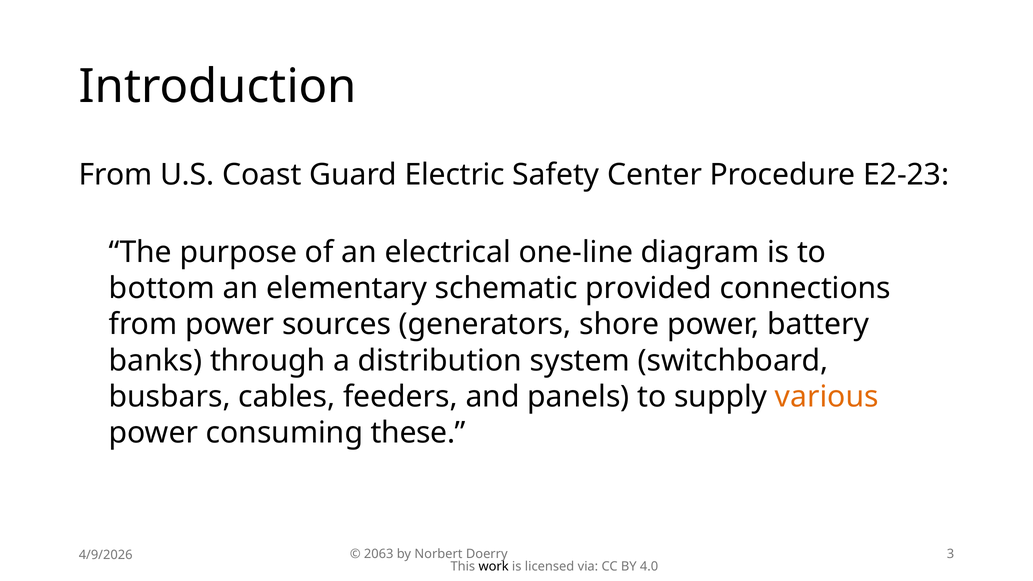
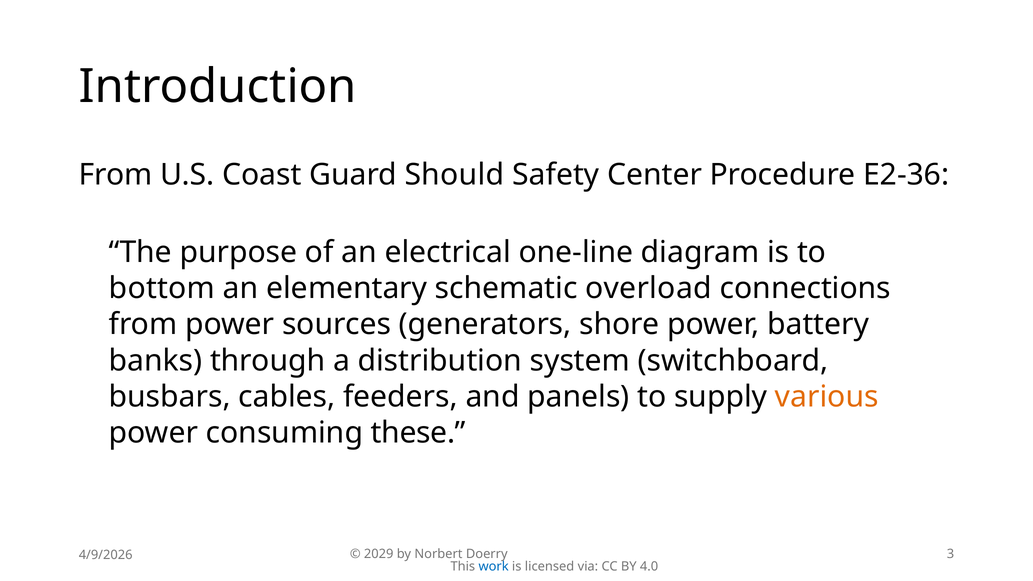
Electric: Electric -> Should (455, 175)
E2-23: E2-23 -> E2-36 (906, 175)
provided: provided -> overload (648, 288)
2063: 2063 -> 2029 (379, 554)
work colour: black -> blue (494, 567)
